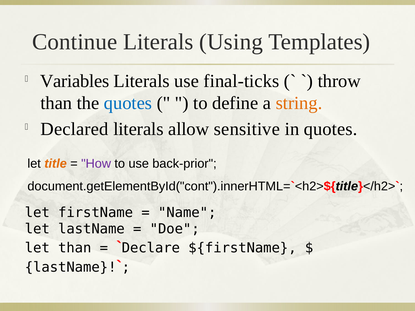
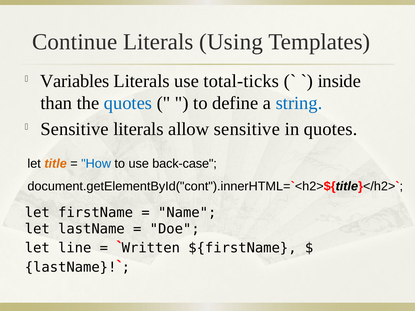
final-ticks: final-ticks -> total-ticks (241, 81)
throw: throw -> inside (339, 81)
string colour: orange -> blue (299, 103)
Declared: Declared -> Sensitive (75, 129)
How colour: purple -> blue (96, 164)
back-prior: back-prior -> back-case (185, 164)
let than: than -> line (75, 248)
Declare: Declare -> Written (151, 248)
